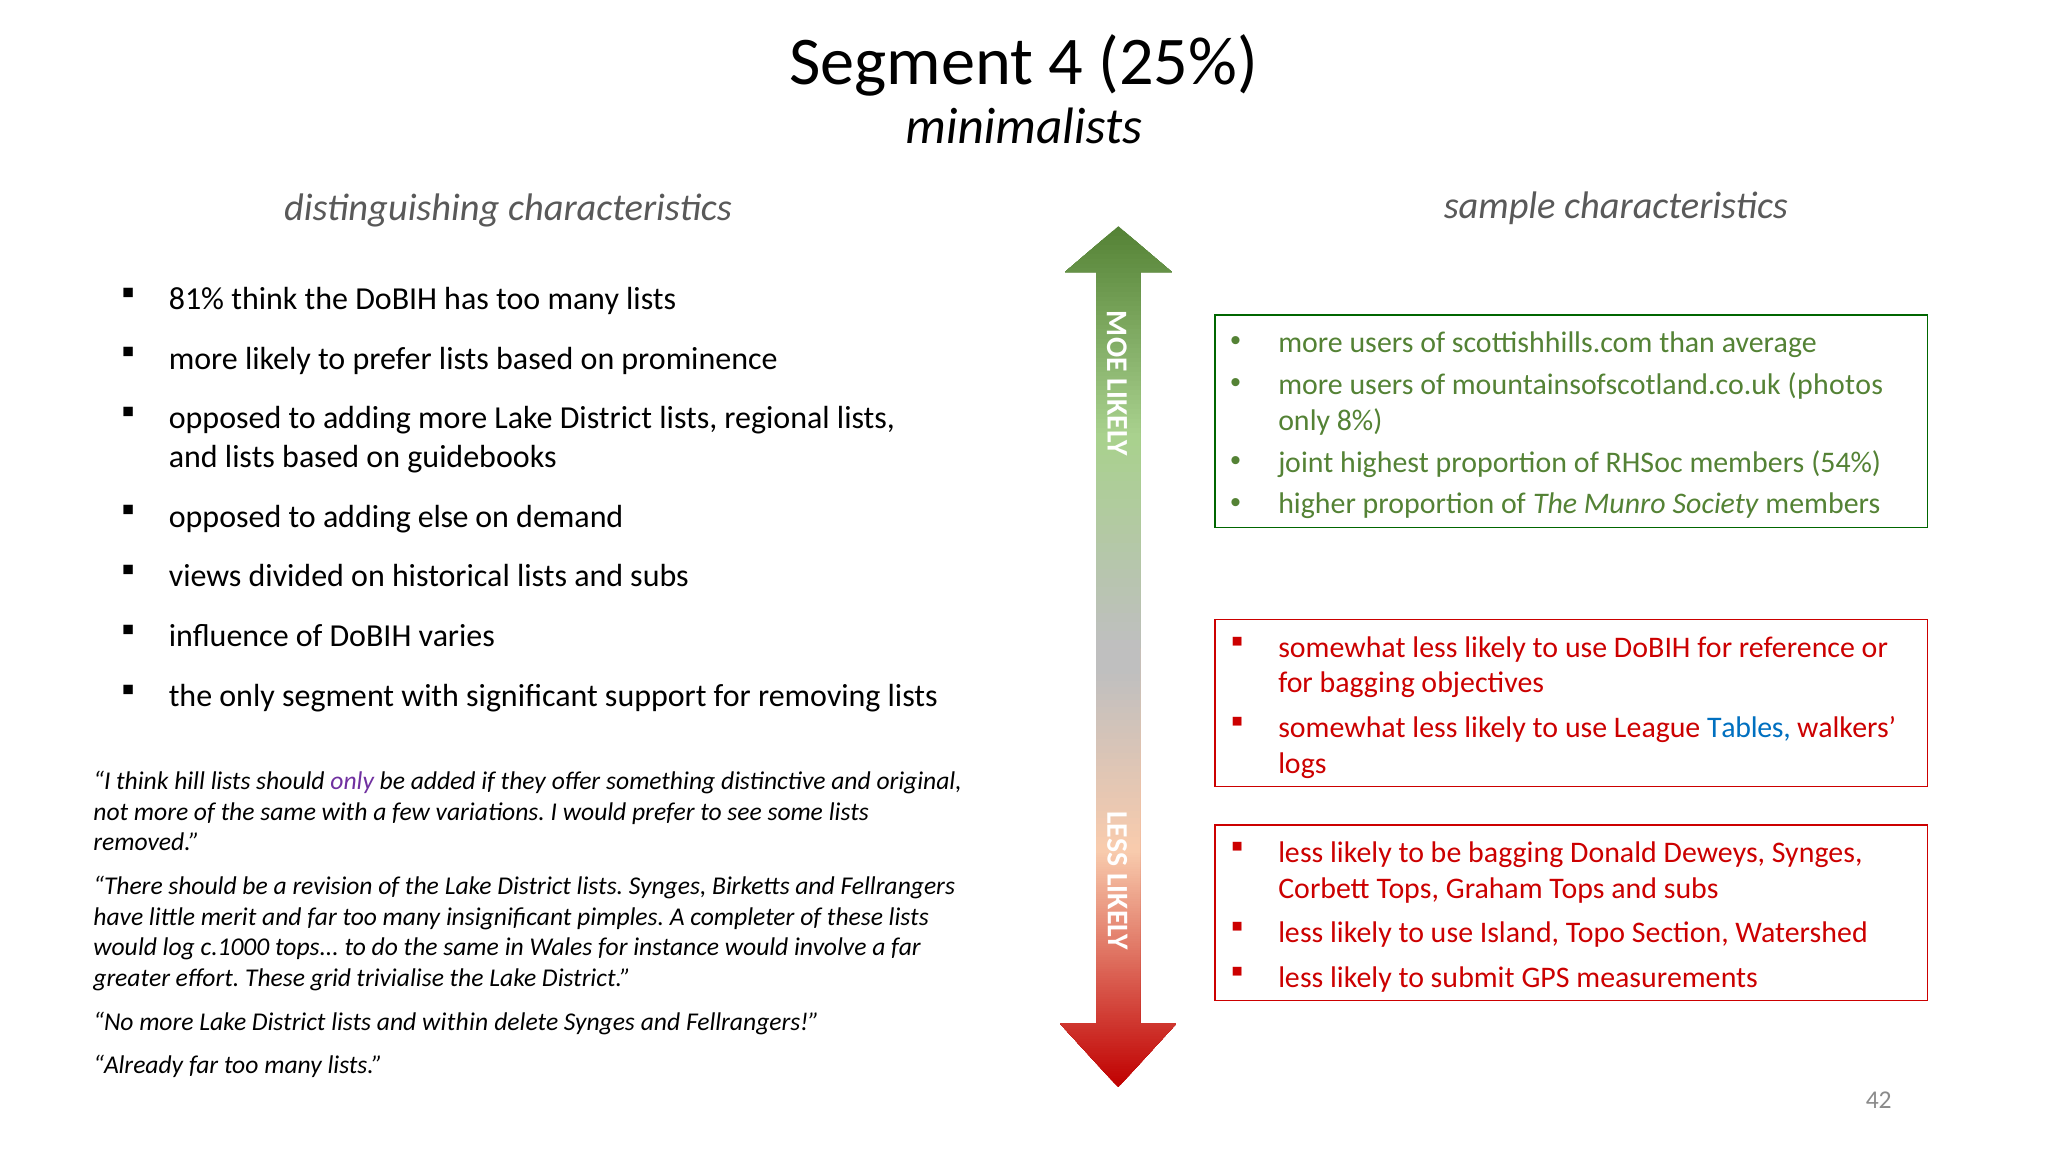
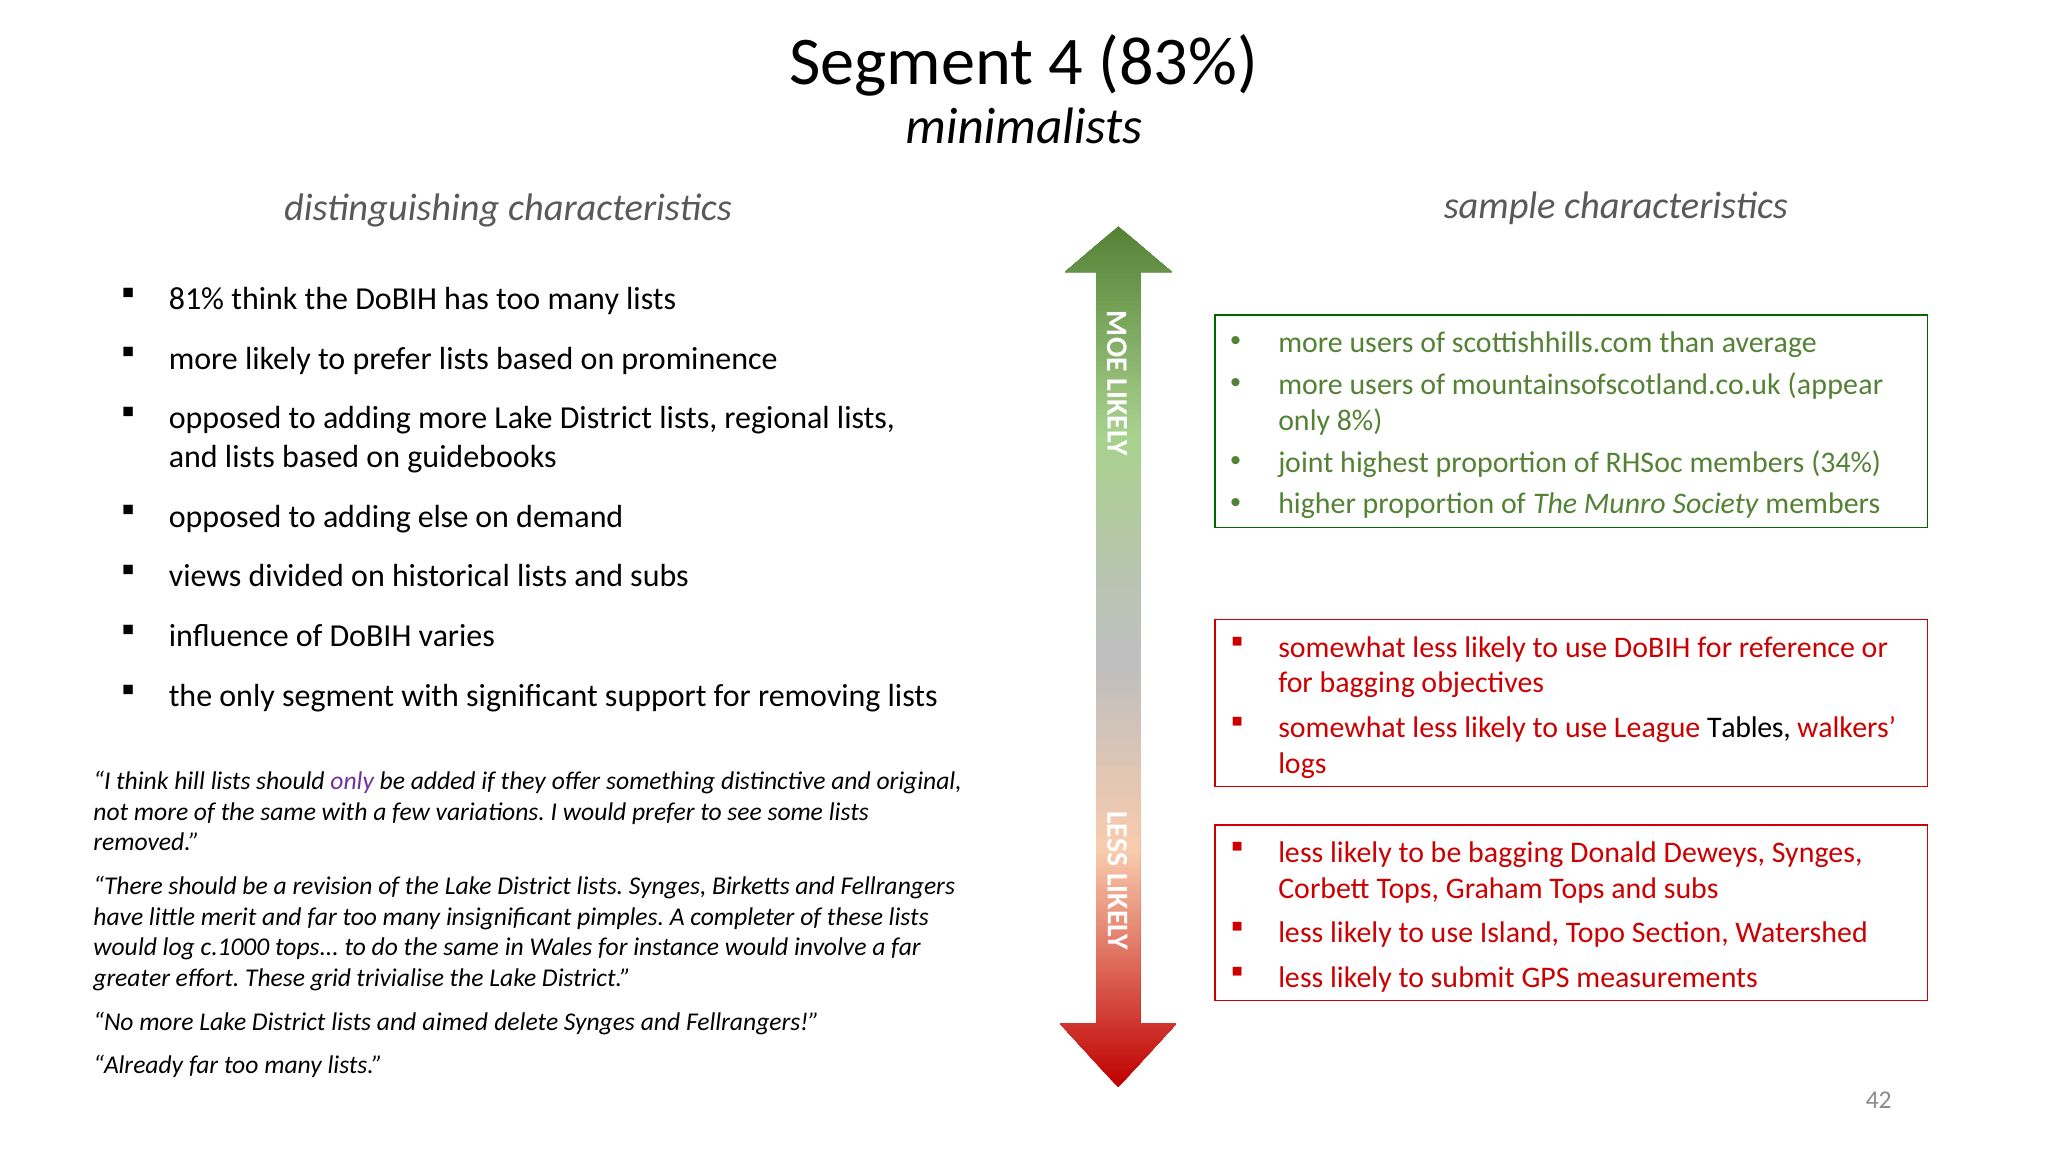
25%: 25% -> 83% (1178, 62)
photos: photos -> appear (1835, 385)
54%: 54% -> 34% (1846, 462)
Tables colour: blue -> black (1749, 727)
within: within -> aimed (455, 1022)
